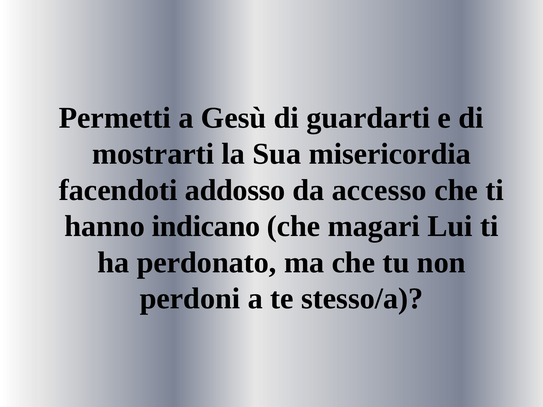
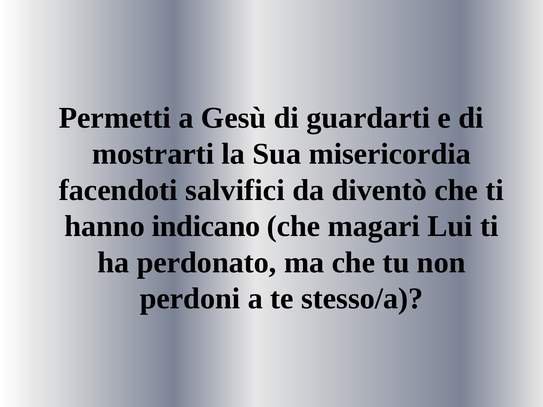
addosso: addosso -> salvifici (235, 190)
accesso: accesso -> diventò (379, 190)
